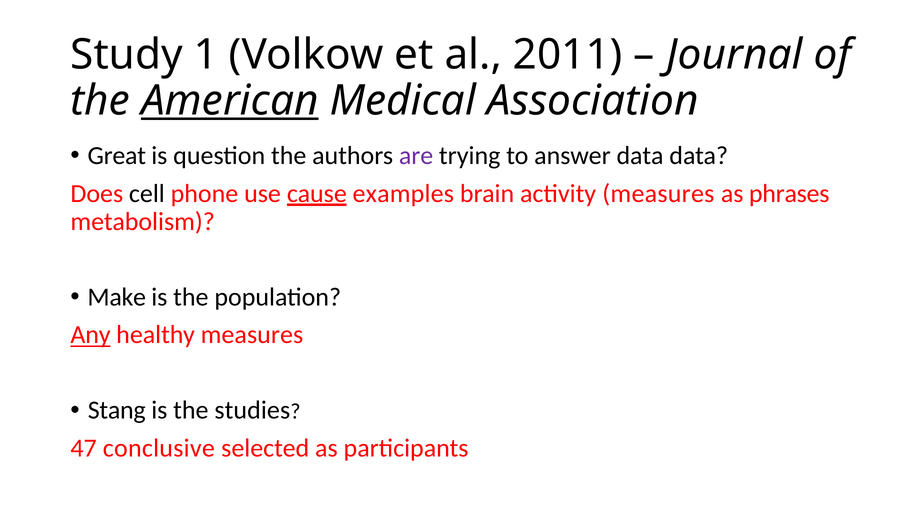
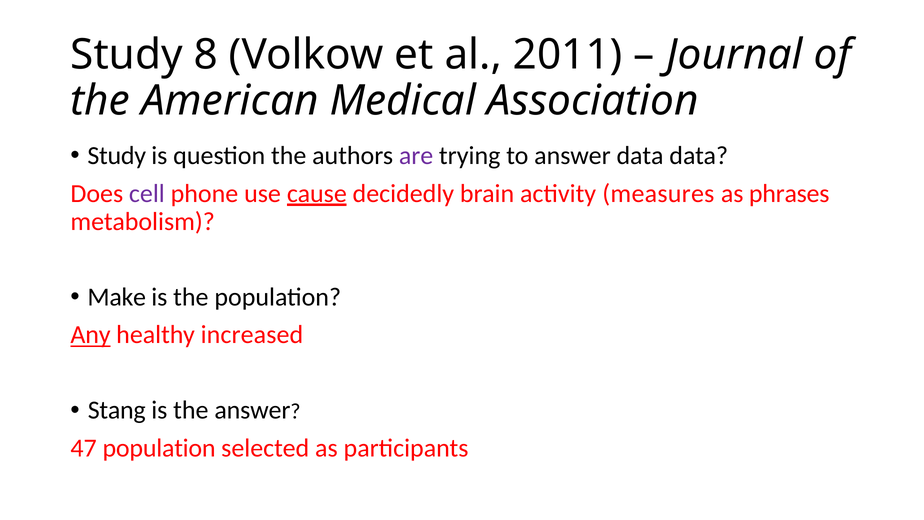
1: 1 -> 8 (206, 55)
American underline: present -> none (230, 100)
Great: Great -> Study (117, 156)
cell colour: black -> purple (147, 193)
examples: examples -> decidedly (403, 193)
healthy measures: measures -> increased (252, 335)
the studies: studies -> answer (252, 410)
47 conclusive: conclusive -> population (159, 448)
